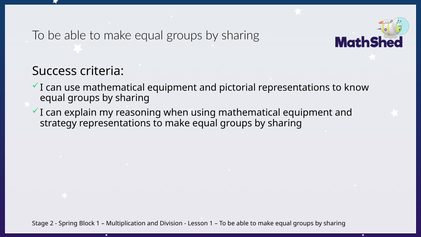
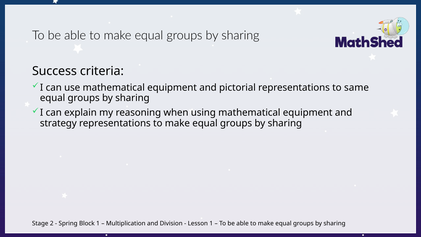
know: know -> same (357, 87)
